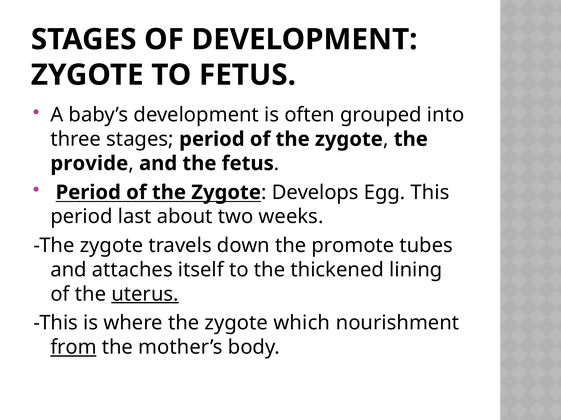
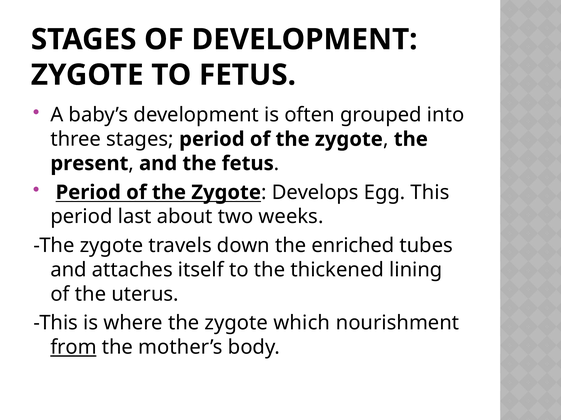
provide: provide -> present (89, 164)
promote: promote -> enriched (353, 246)
uterus underline: present -> none (145, 295)
